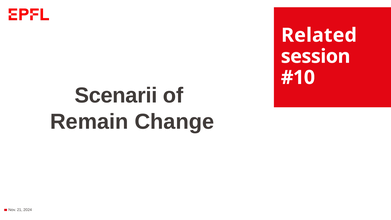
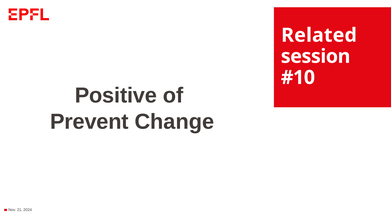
Scenarii: Scenarii -> Positive (116, 96)
Remain: Remain -> Prevent (89, 122)
